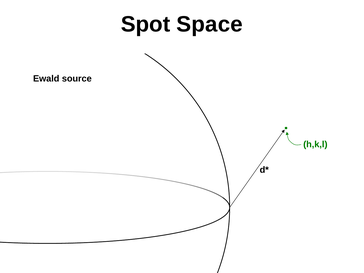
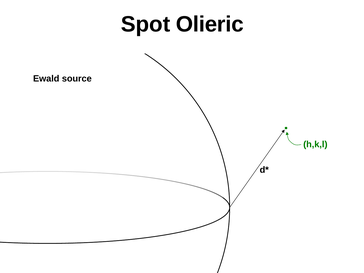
Space: Space -> Olieric (210, 24)
